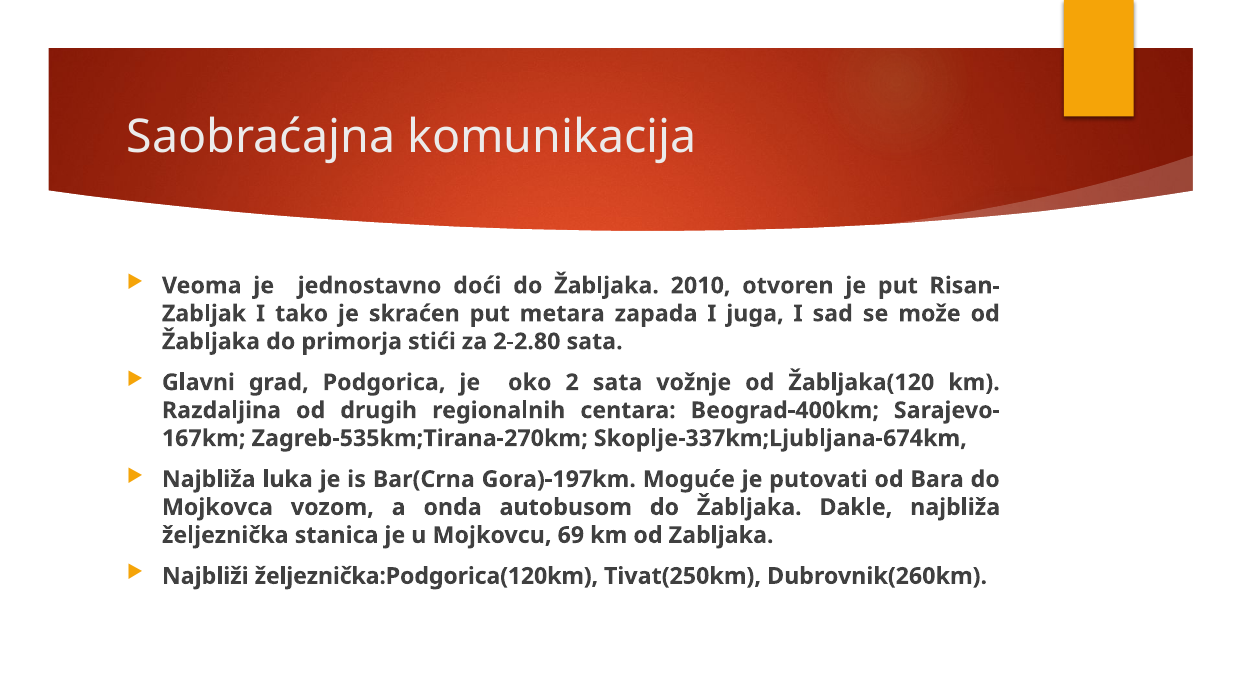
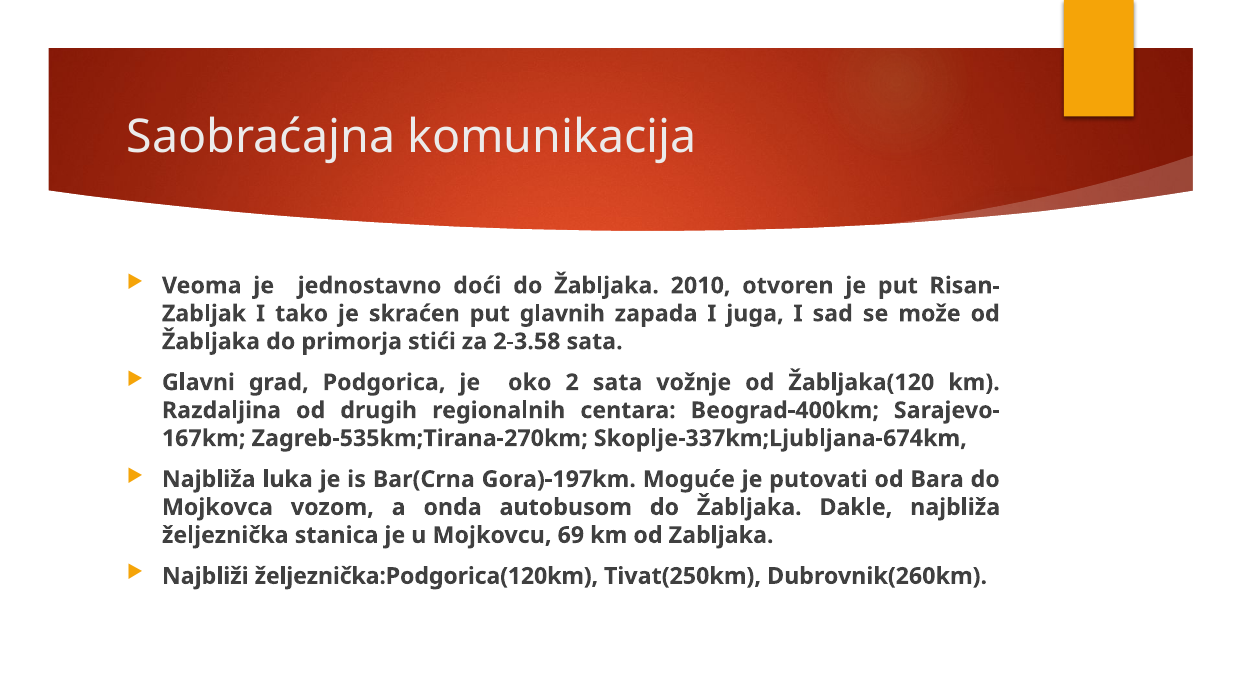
metara: metara -> glavnih (562, 313)
2-2.80: 2-2.80 -> 2-3.58 (527, 341)
